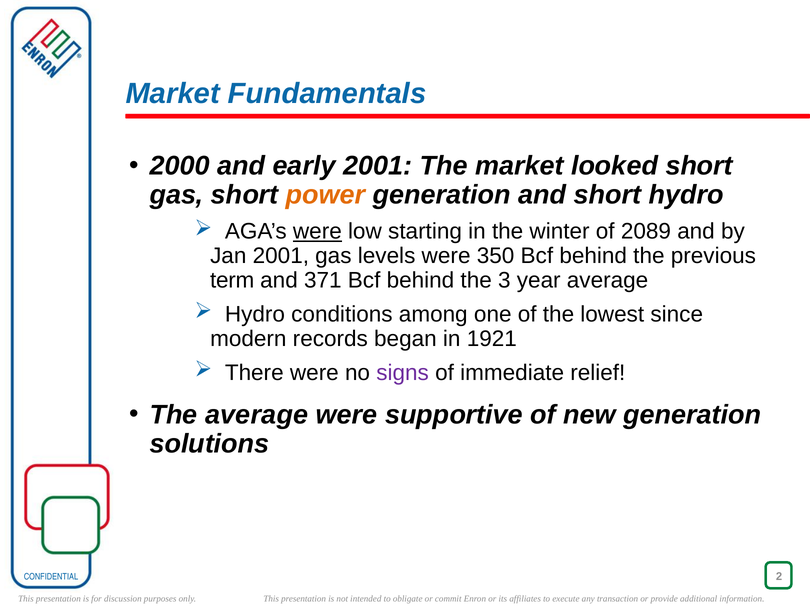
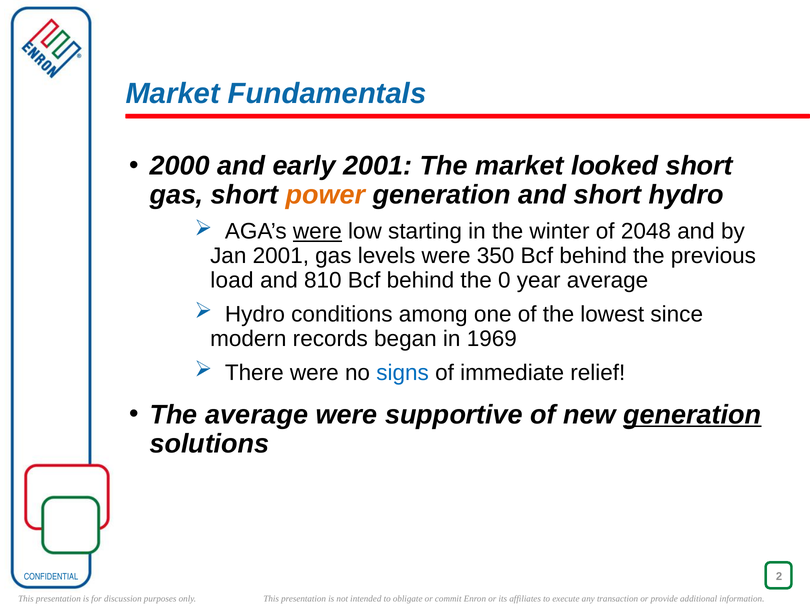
2089: 2089 -> 2048 (646, 232)
term: term -> load (232, 280)
371: 371 -> 810 (323, 280)
3: 3 -> 0 (504, 280)
1921: 1921 -> 1969 (492, 339)
signs colour: purple -> blue (403, 373)
generation underline: none -> present (692, 415)
